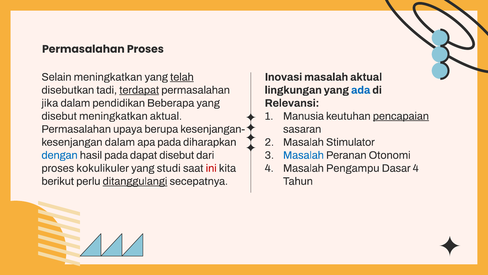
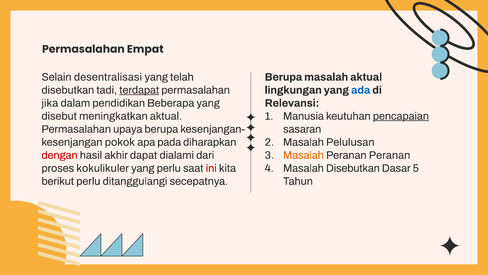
Permasalahan Proses: Proses -> Empat (145, 49)
Selain meningkatkan: meningkatkan -> desentralisasi (108, 77)
telah underline: present -> none (182, 77)
Inovasi: Inovasi -> Berupa (283, 77)
dalam: dalam -> pokok (120, 142)
Stimulator: Stimulator -> Pelulusan (350, 142)
dengan colour: blue -> red (60, 155)
hasil pada: pada -> akhir (116, 155)
dapat disebut: disebut -> dialami (177, 155)
Masalah colour: blue -> orange (303, 155)
Peranan Otonomi: Otonomi -> Peranan (390, 155)
yang studi: studi -> perlu (169, 168)
Masalah Pengampu: Pengampu -> Disebutkan (353, 168)
Dasar 4: 4 -> 5 (416, 168)
ditanggulangi underline: present -> none (135, 181)
